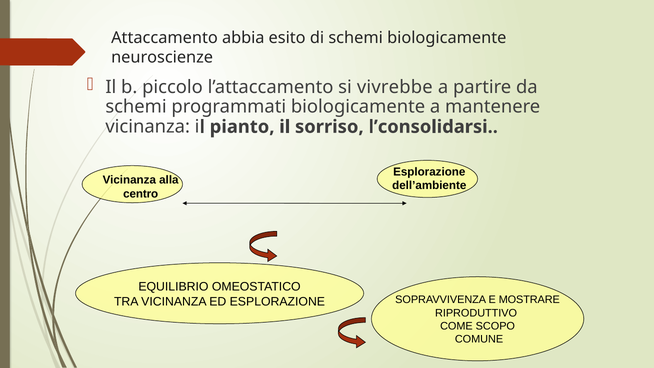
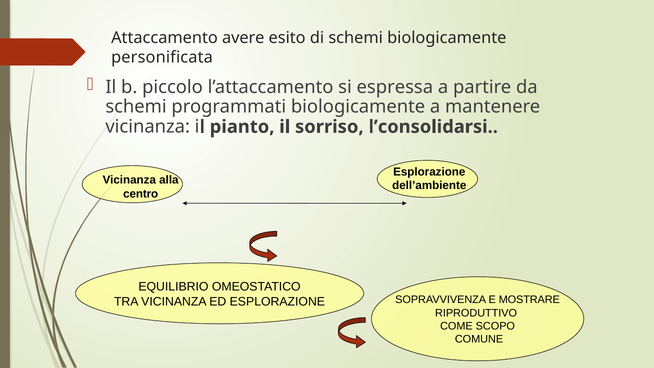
abbia: abbia -> avere (243, 38)
neuroscienze: neuroscienze -> personificata (162, 58)
vivrebbe: vivrebbe -> espressa (395, 87)
